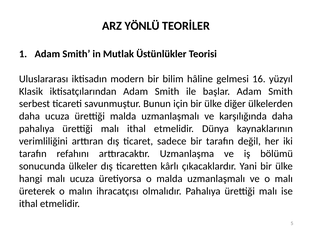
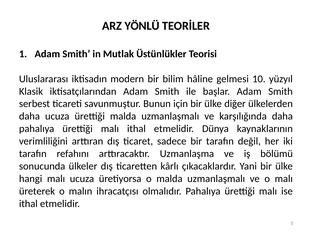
16: 16 -> 10 (259, 79)
